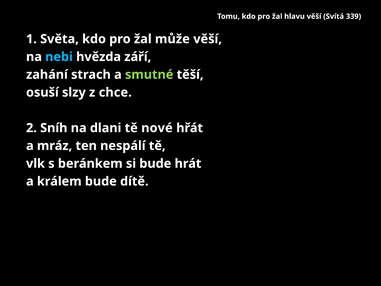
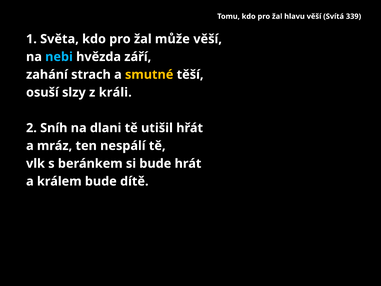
smutné colour: light green -> yellow (149, 75)
chce: chce -> králi (115, 92)
nové: nové -> utišil (157, 128)
